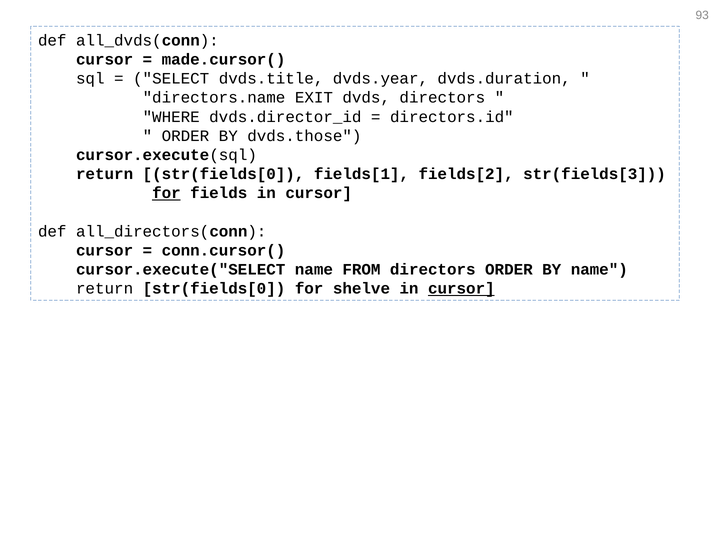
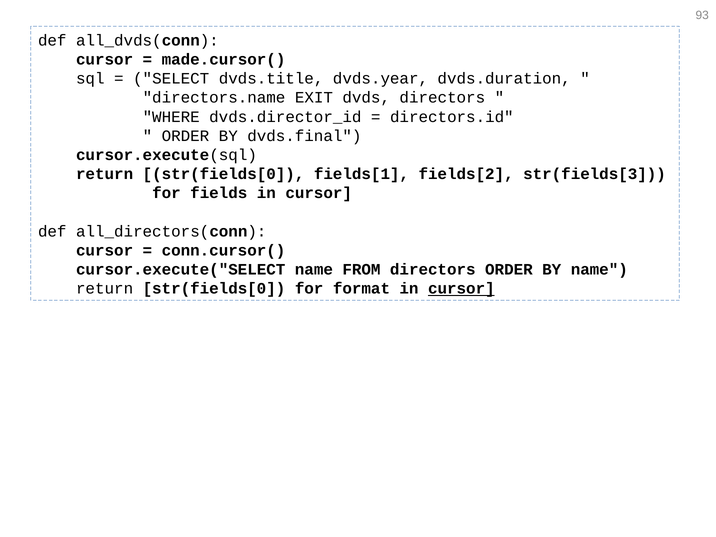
dvds.those: dvds.those -> dvds.final (304, 136)
for underline: present -> none (166, 193)
shelve: shelve -> format (361, 289)
